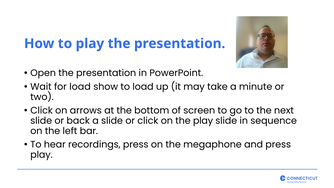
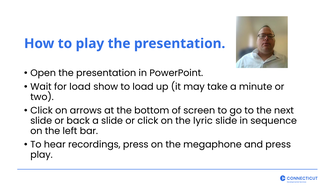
the play: play -> lyric (203, 121)
